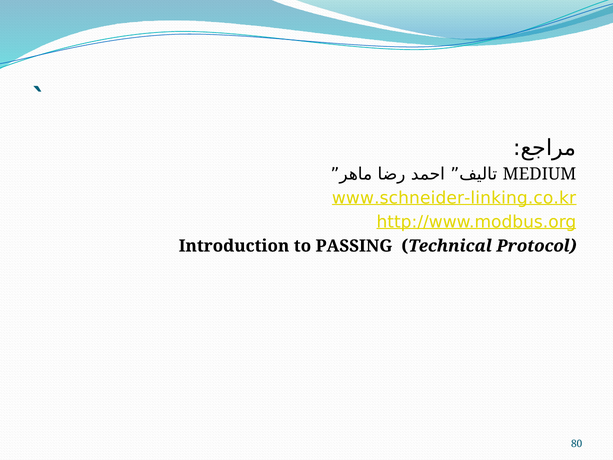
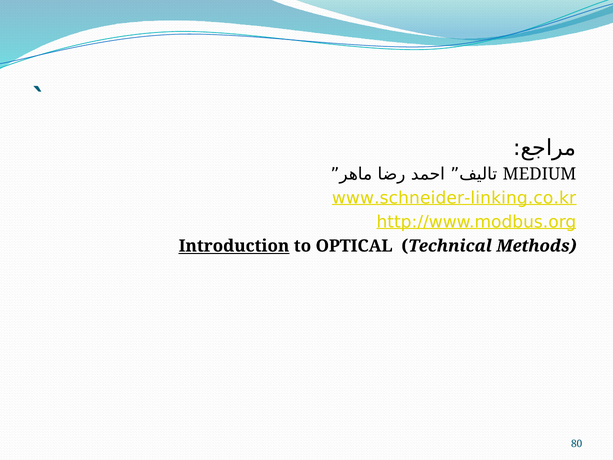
Introduction underline: none -> present (234, 246)
PASSING: PASSING -> OPTICAL (354, 246)
Protocol: Protocol -> Methods (536, 246)
